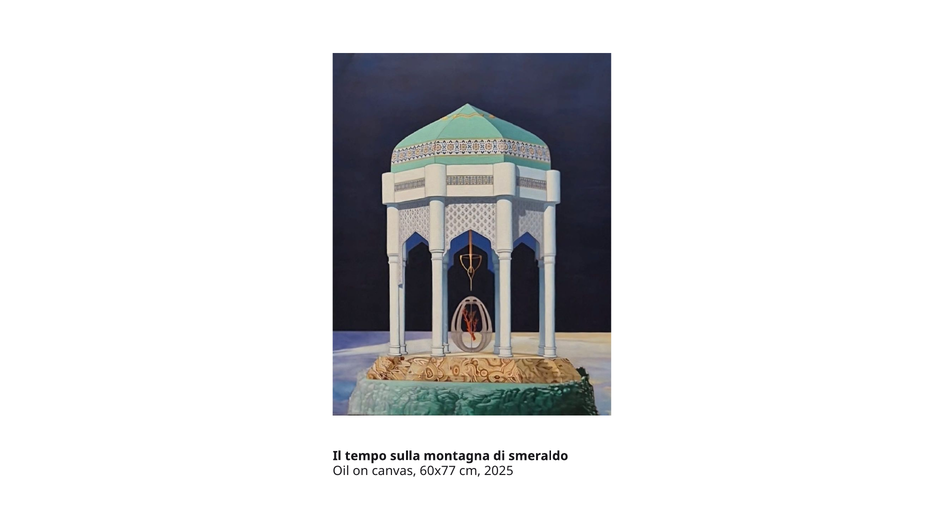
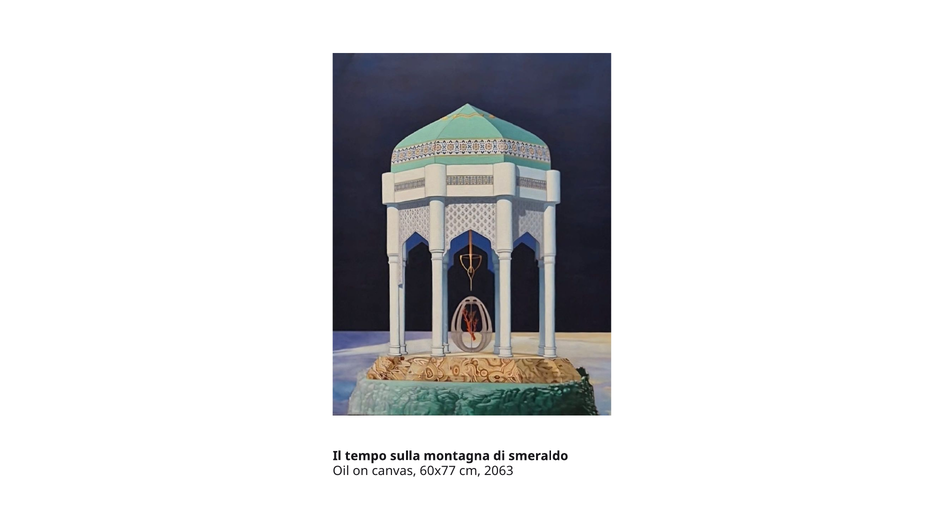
2025: 2025 -> 2063 (499, 471)
